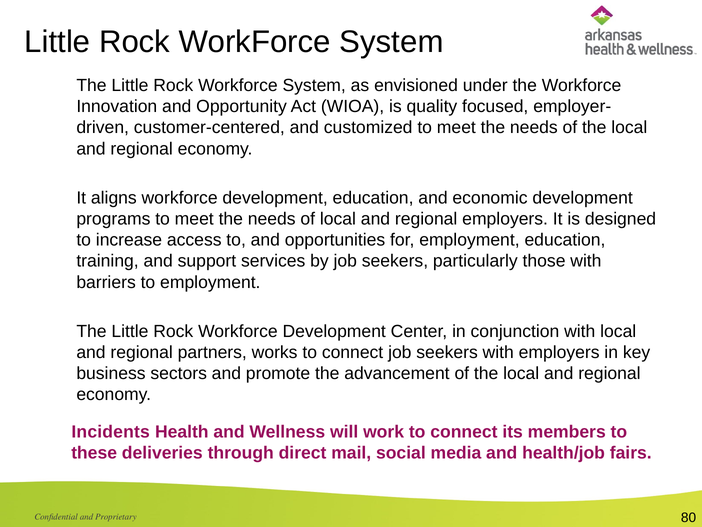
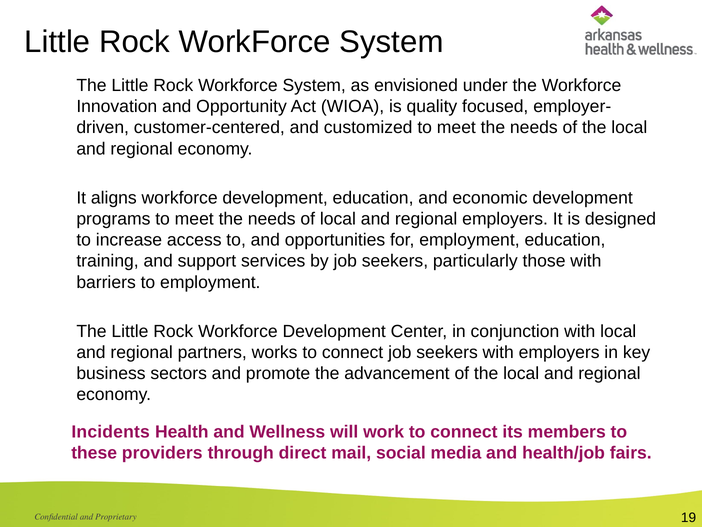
deliveries: deliveries -> providers (162, 453)
80: 80 -> 19 (689, 517)
